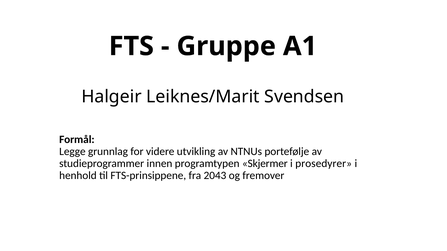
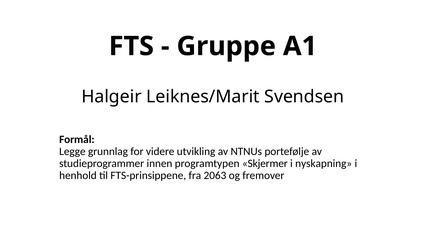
prosedyrer: prosedyrer -> nyskapning (324, 164)
2043: 2043 -> 2063 (215, 176)
